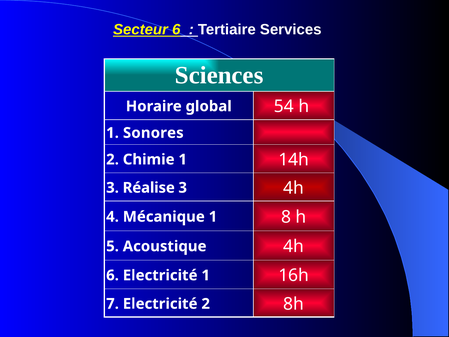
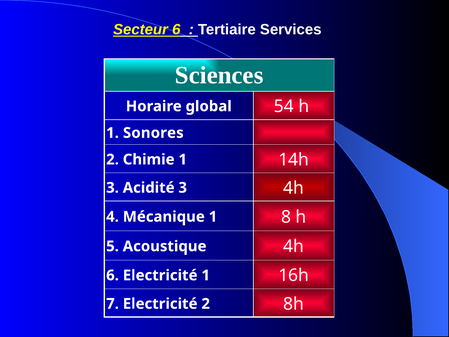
Réalise: Réalise -> Acidité (149, 188)
